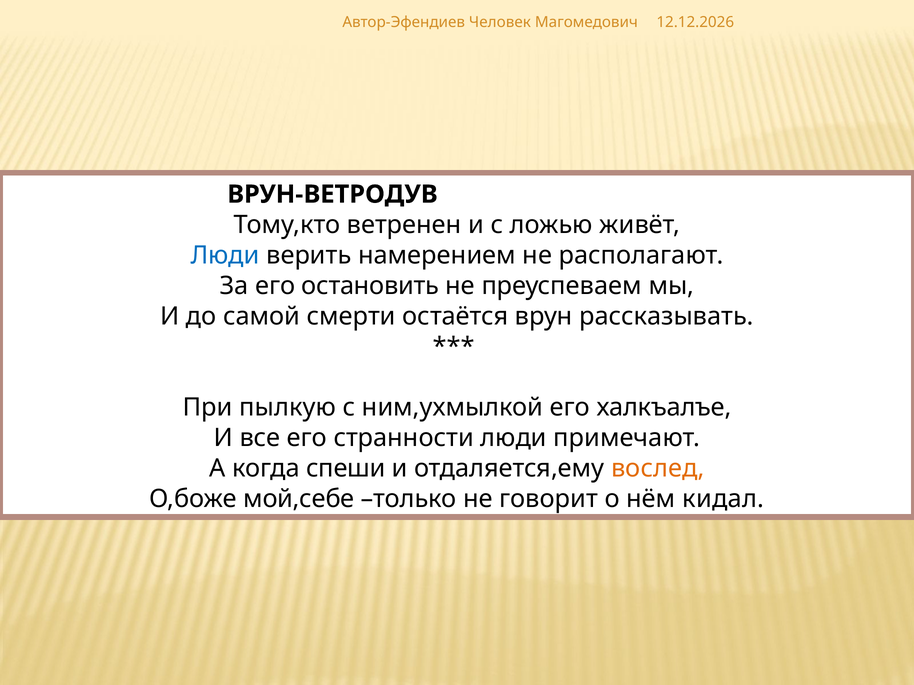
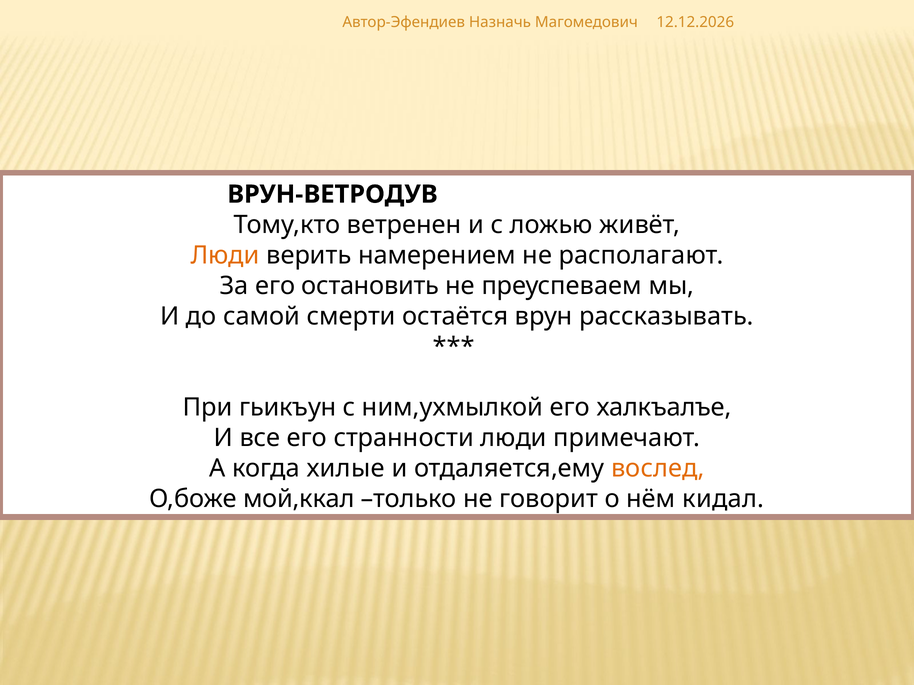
Человек: Человек -> Назначь (500, 22)
Люди colour: blue -> orange (225, 255)
пылкую: пылкую -> гьикъун (288, 408)
спеши: спеши -> хилые (346, 469)
мой,себе: мой,себе -> мой,ккал (299, 499)
